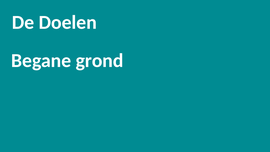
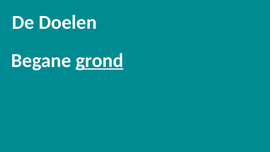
grond underline: none -> present (100, 60)
